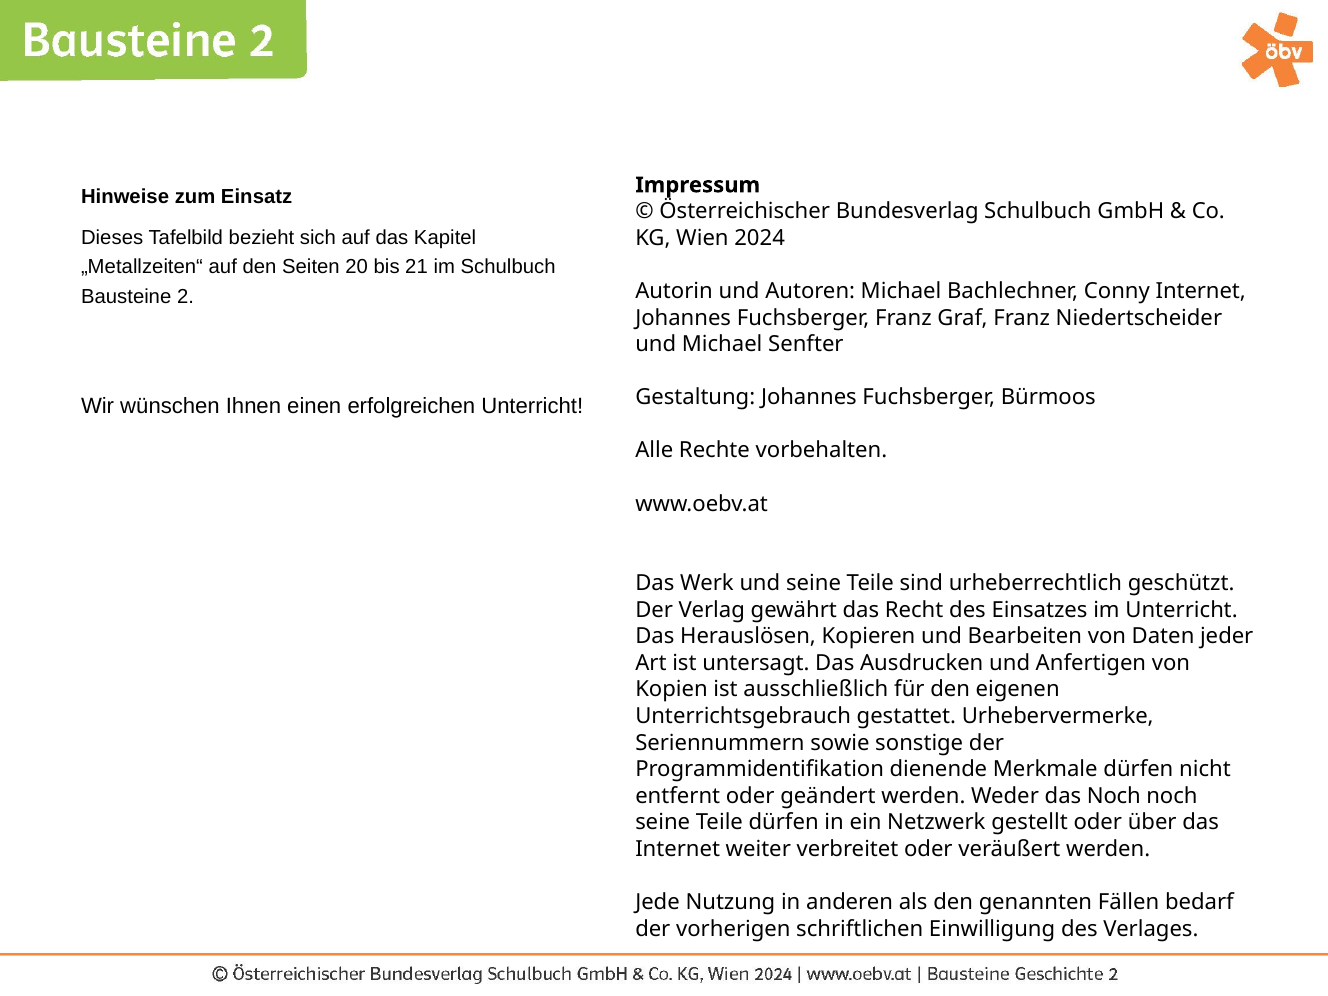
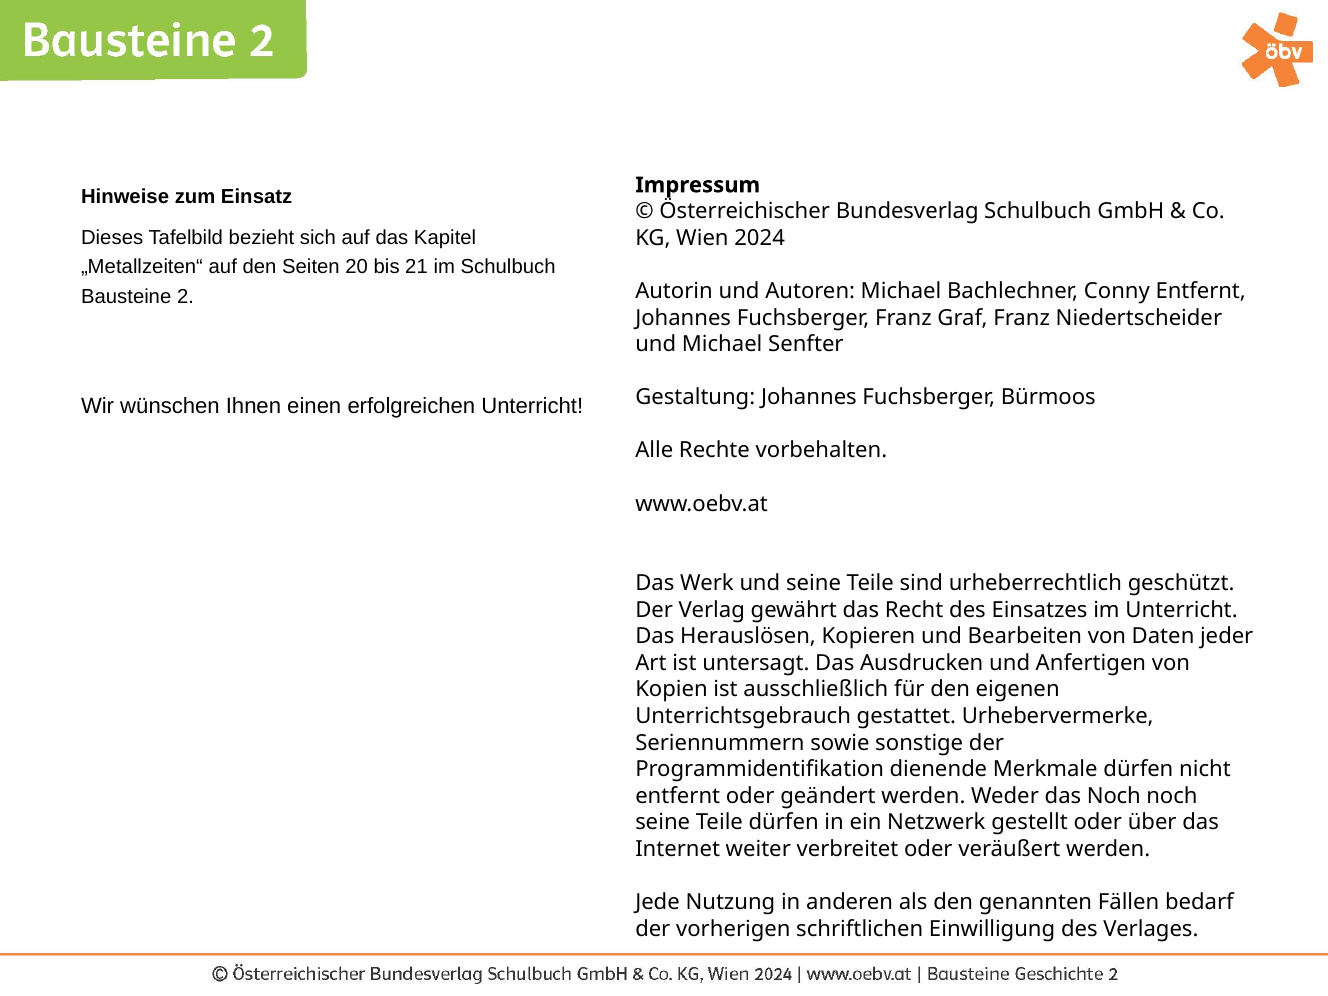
Conny Internet: Internet -> Entfernt (1201, 291)
